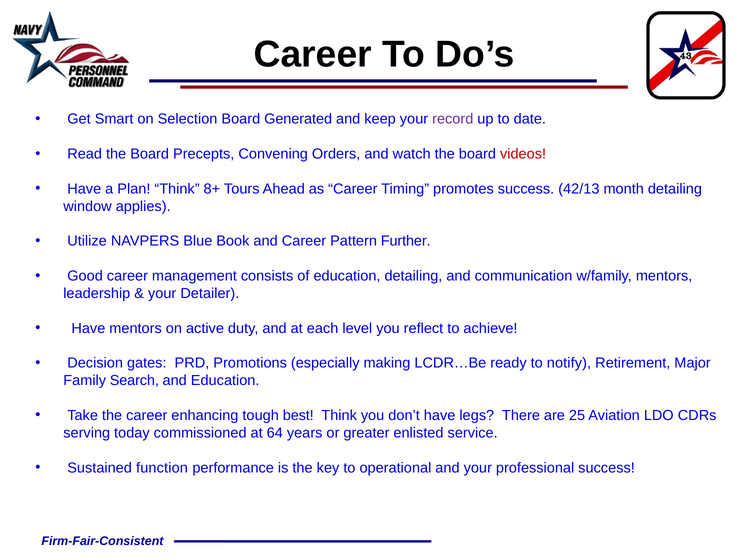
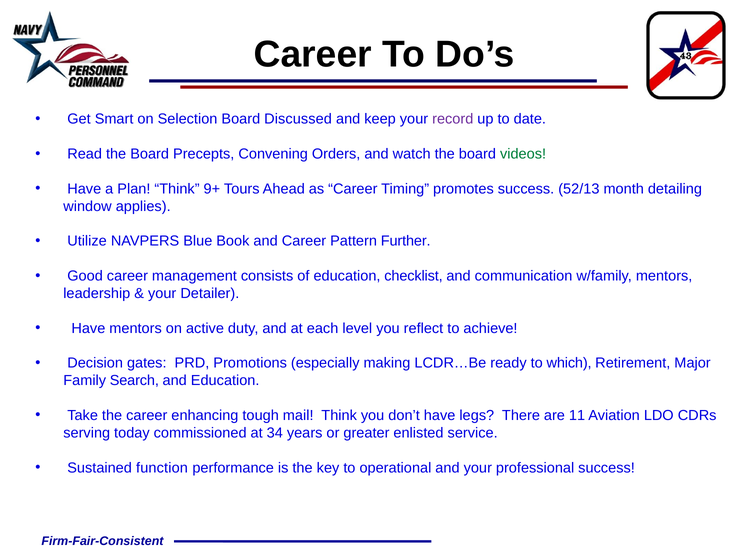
Generated: Generated -> Discussed (298, 119)
videos colour: red -> green (523, 154)
8+: 8+ -> 9+ (212, 189)
42/13: 42/13 -> 52/13 (579, 189)
education detailing: detailing -> checklist (414, 276)
notify: notify -> which (569, 363)
best: best -> mail (298, 415)
25: 25 -> 11 (577, 415)
64: 64 -> 34 (275, 433)
